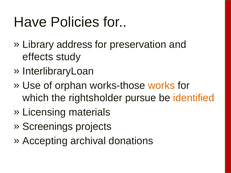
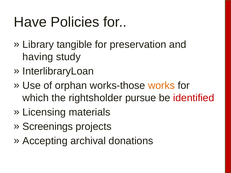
address: address -> tangible (74, 45)
effects: effects -> having (38, 57)
identified colour: orange -> red (194, 98)
